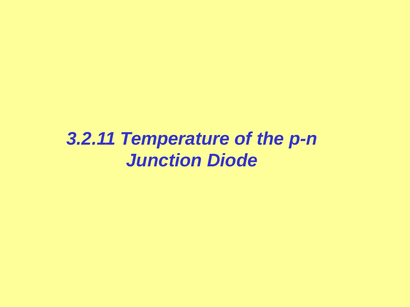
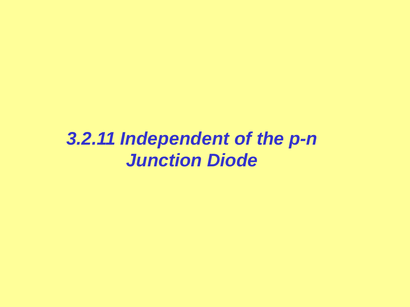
Temperature: Temperature -> Independent (175, 139)
